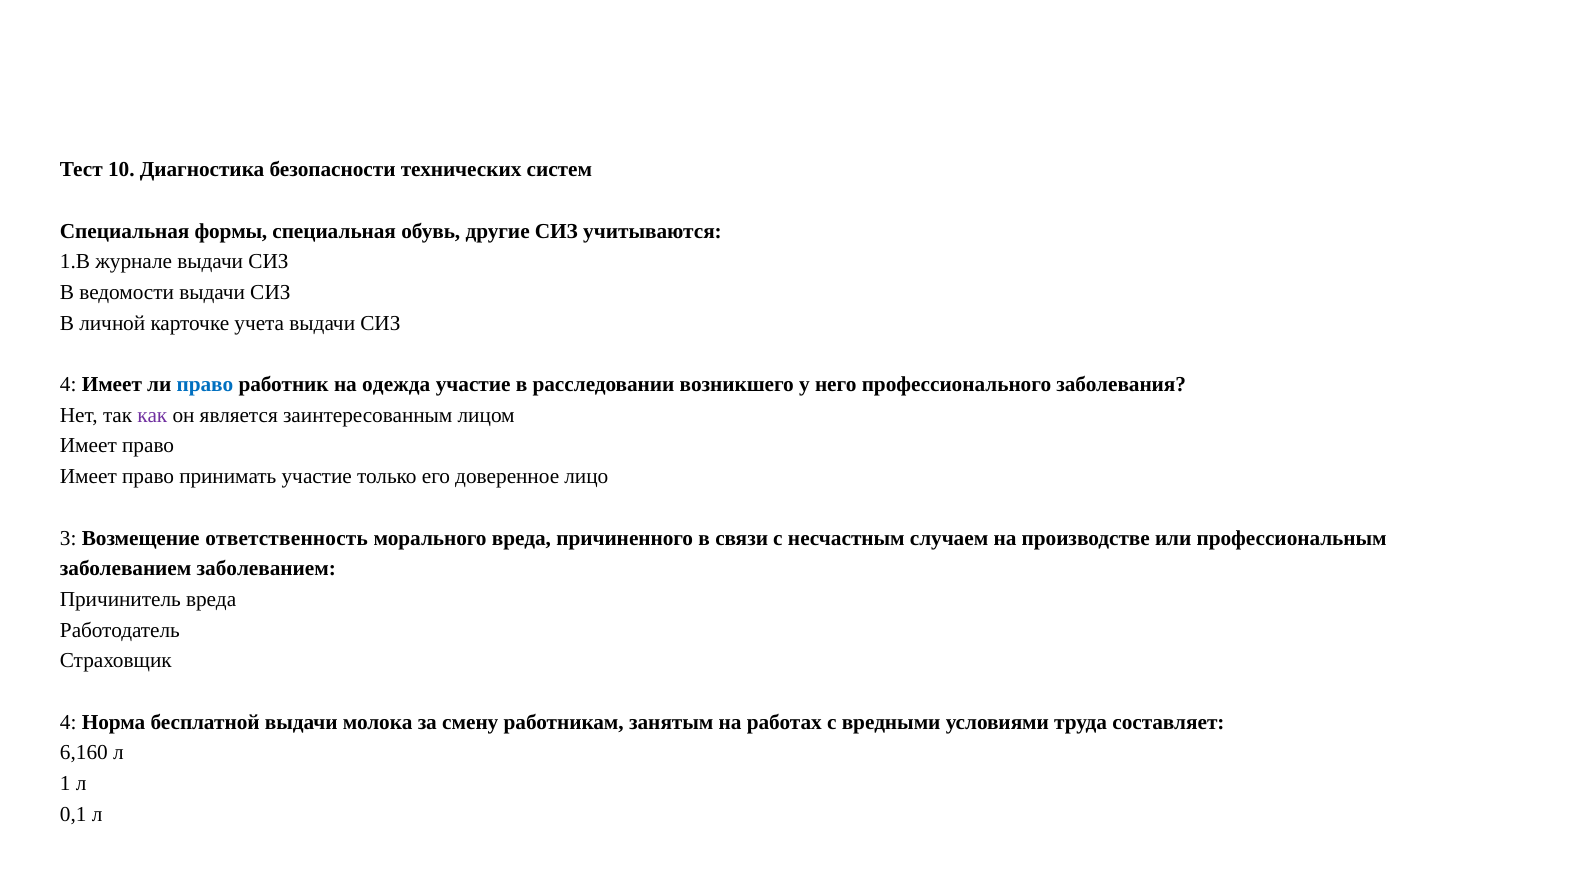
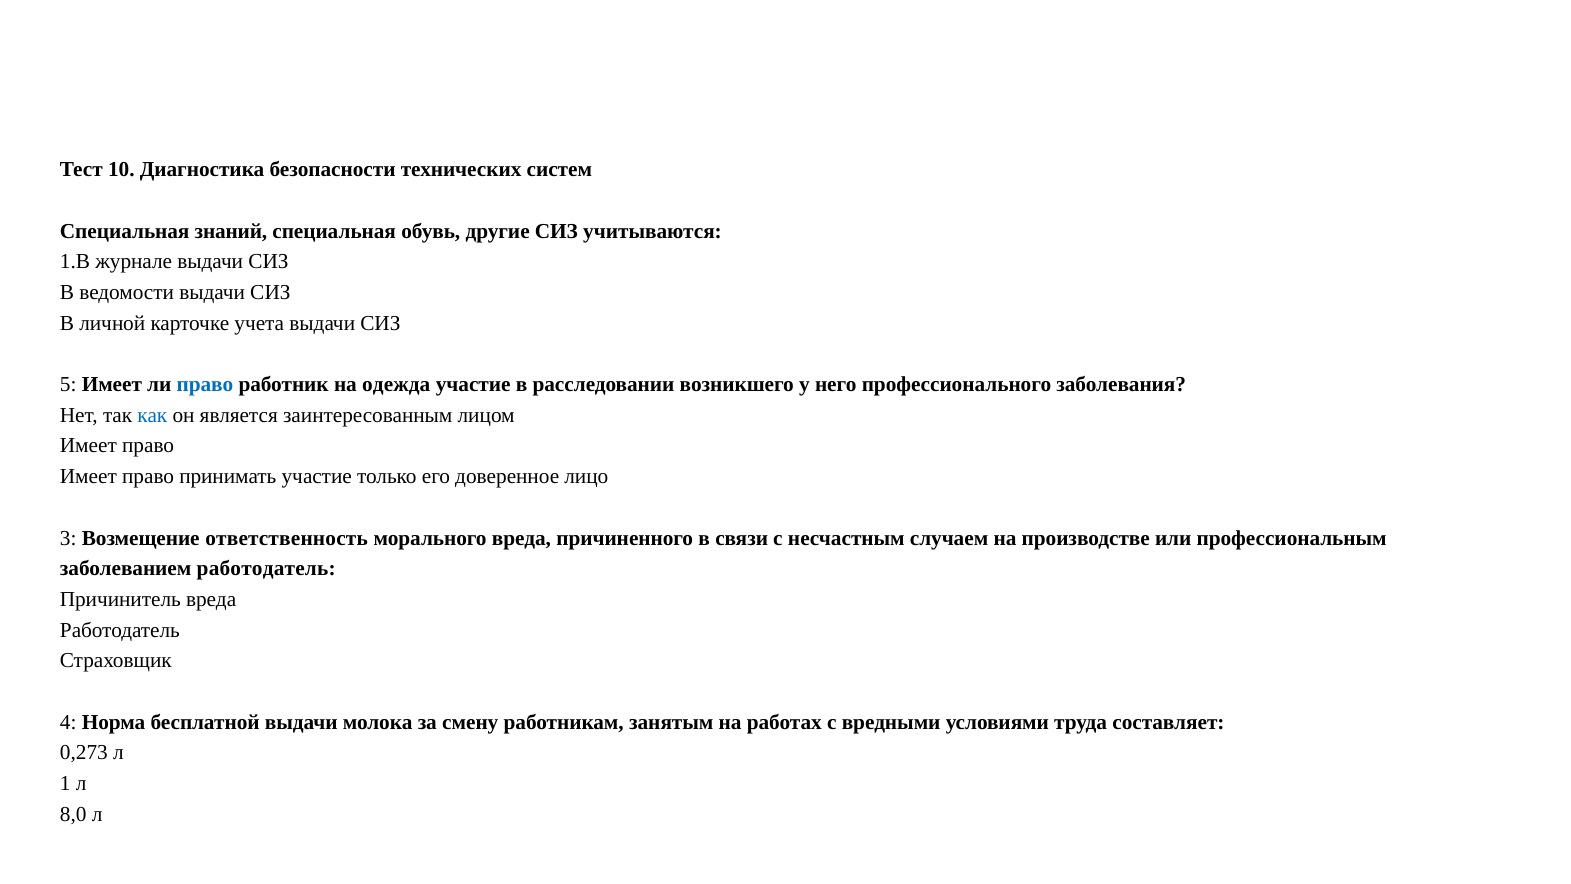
формы: формы -> знаний (231, 231)
4: 4 -> 5 (68, 384)
как colour: purple -> blue (152, 415)
заболеванием заболеванием: заболеванием -> работодатель (266, 568)
6,160: 6,160 -> 0,273 (84, 752)
0,1: 0,1 -> 8,0 (73, 814)
